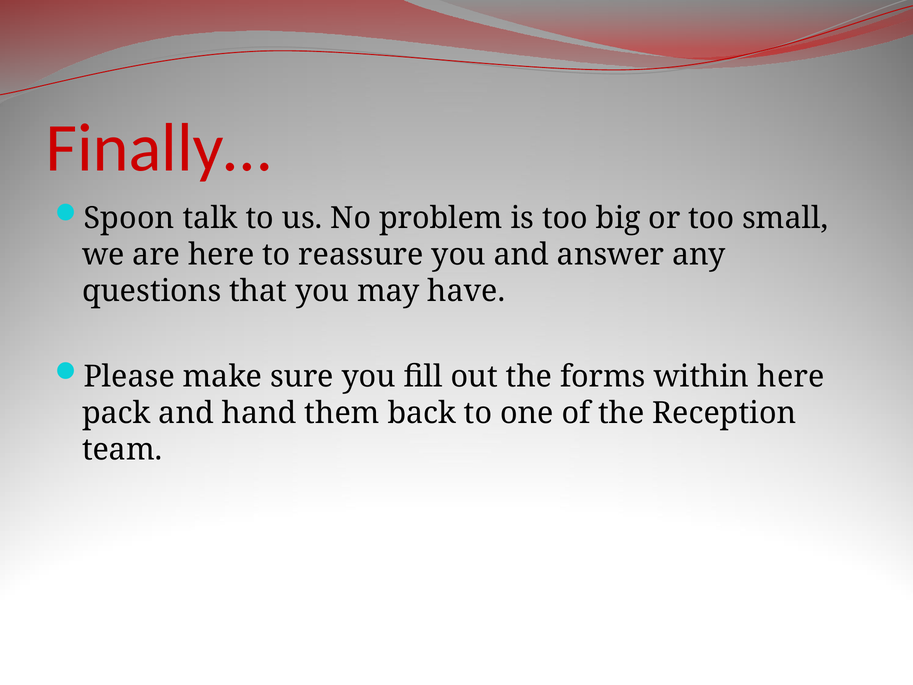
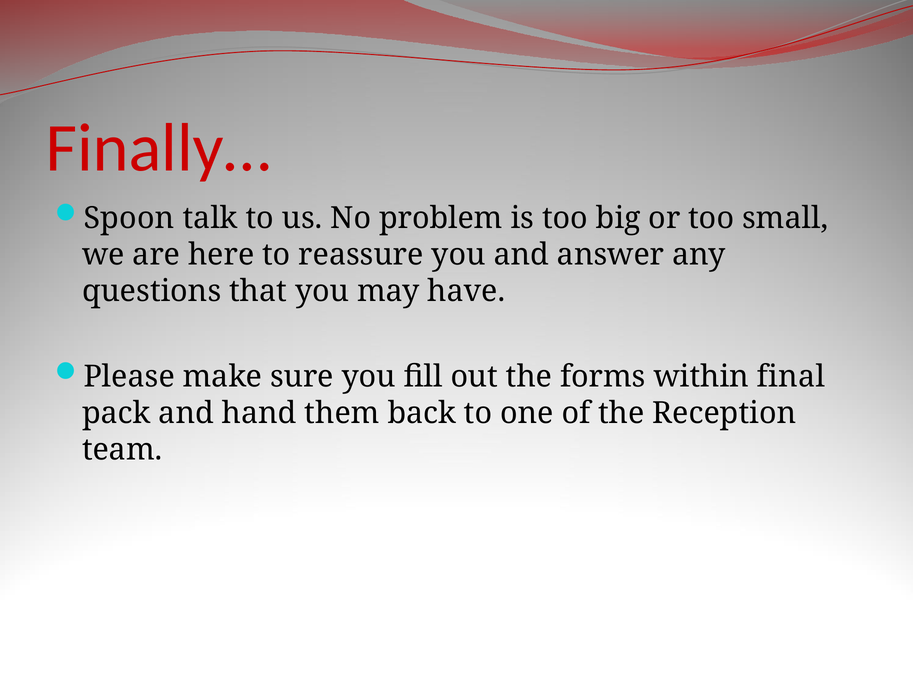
within here: here -> final (791, 376)
